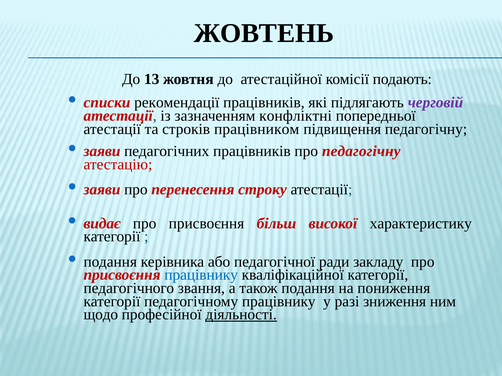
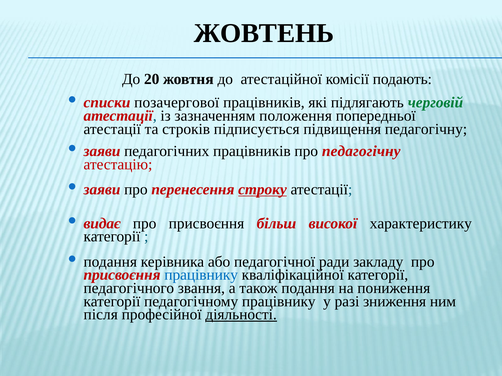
13: 13 -> 20 (152, 79)
рекомендації: рекомендації -> позачергової (177, 103)
черговій colour: purple -> green (435, 103)
конфліктні: конфліктні -> положення (296, 116)
працівником: працівником -> підписується (257, 129)
строку underline: none -> present (262, 190)
щодо: щодо -> після (101, 315)
